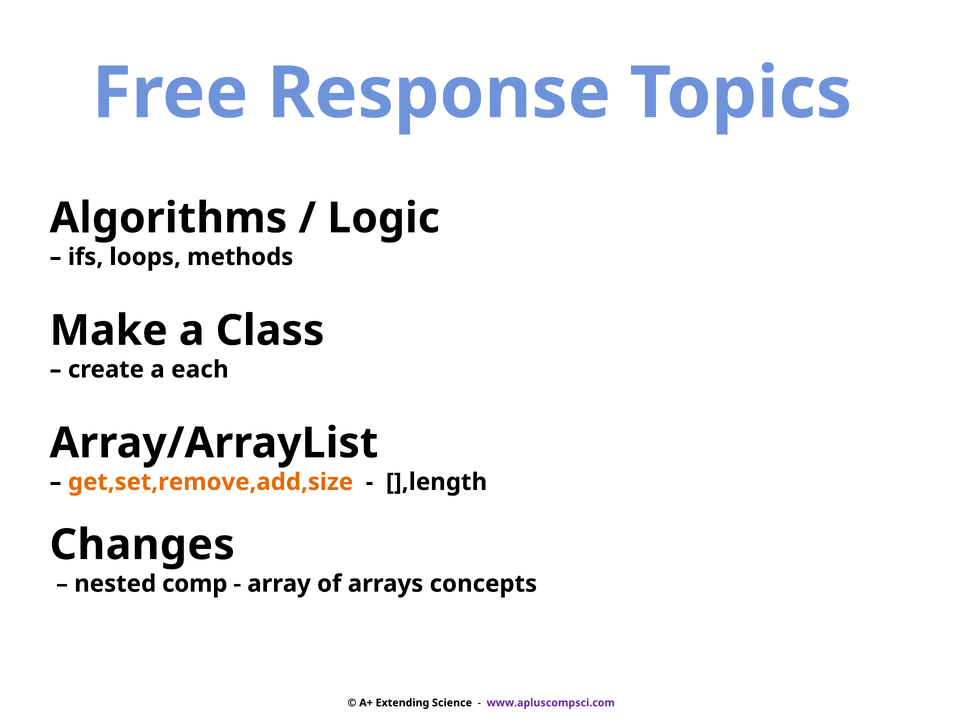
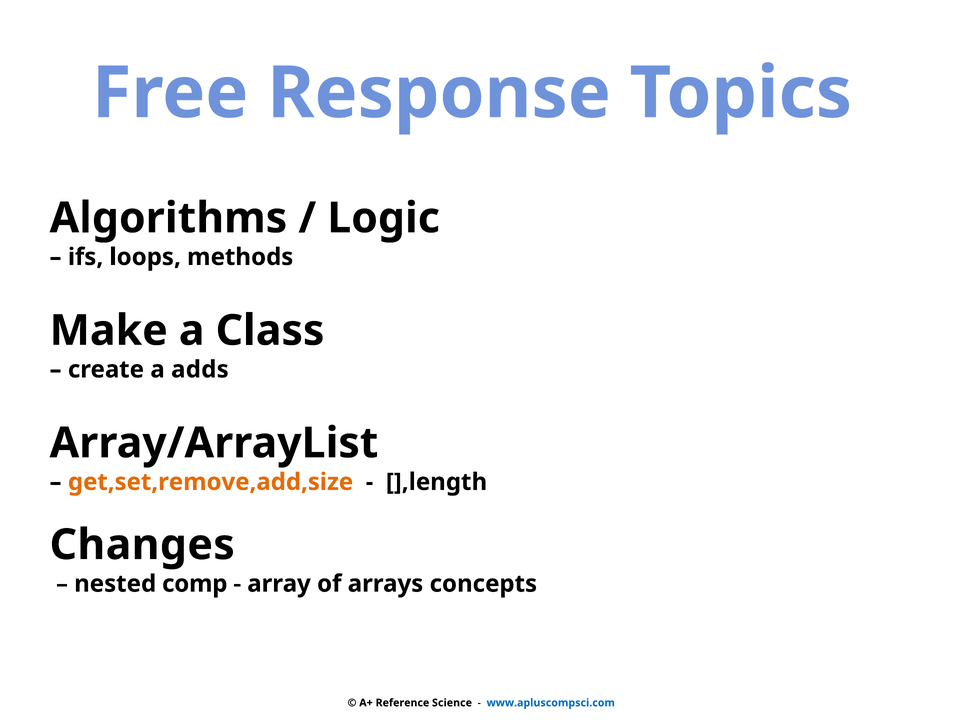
each: each -> adds (200, 369)
Extending: Extending -> Reference (402, 702)
www.apluscompsci.com colour: purple -> blue (551, 702)
